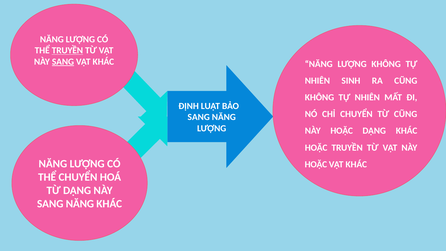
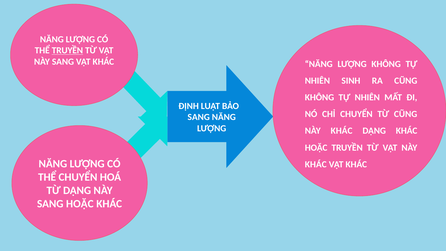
SANG underline: present -> none (63, 62)
HOẶC: HOẶC -> KHÁC (342, 131)
HOẶC: HOẶC -> KHÁC (316, 164)
NĂNG: NĂNG -> HOẶC (80, 204)
